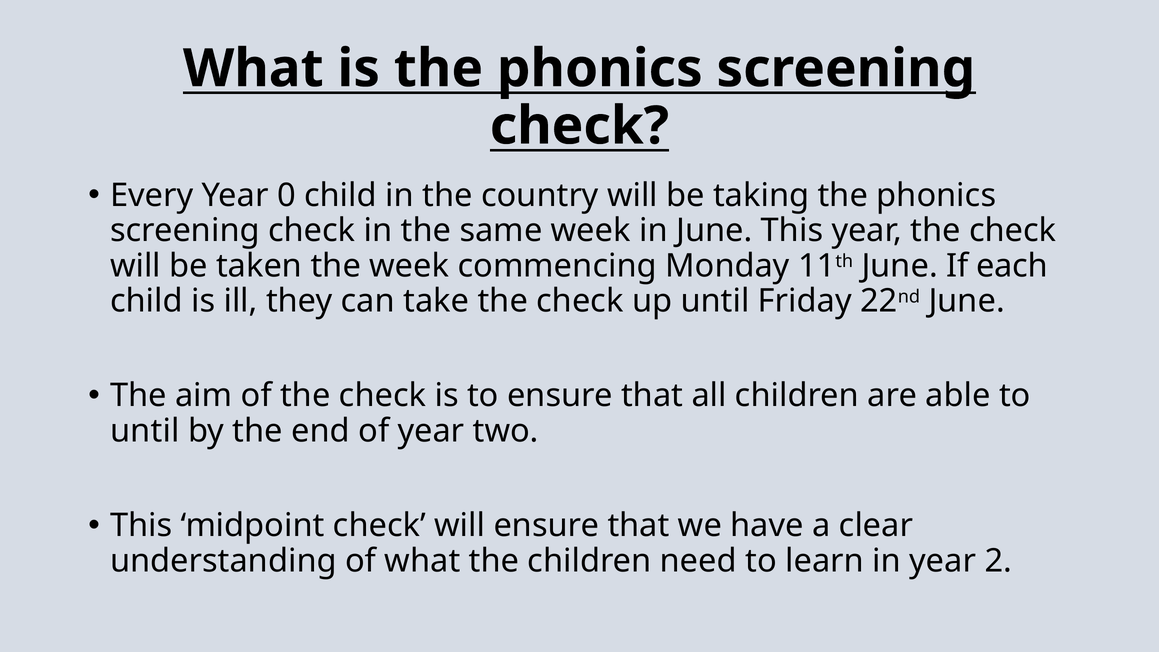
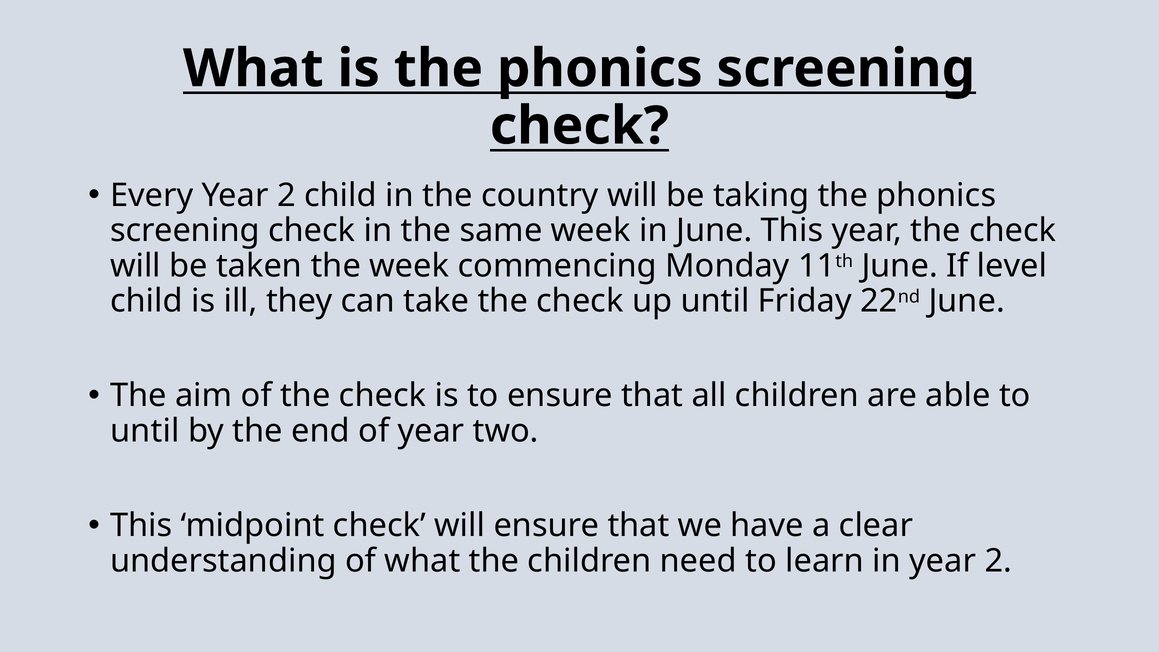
Every Year 0: 0 -> 2 (286, 195)
each: each -> level (1012, 266)
